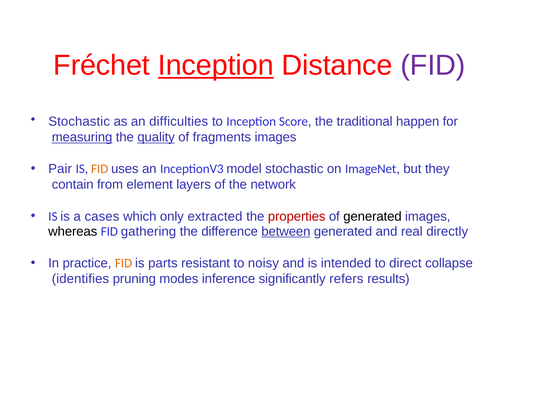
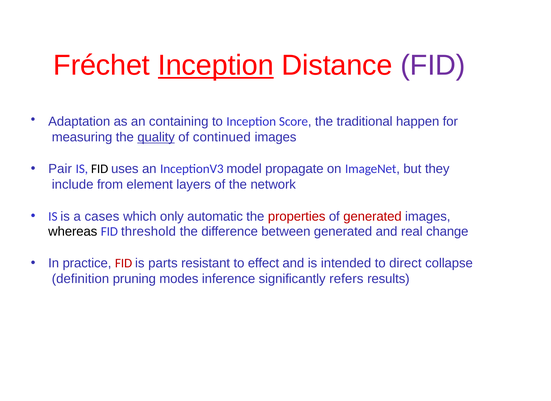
Stochastic: Stochastic -> Adaptation (79, 121)
difficulties: difficulties -> containing (179, 121)
measuring underline: present -> none (82, 137)
fragments: fragments -> continued (222, 137)
FID colour: orange -> black (100, 169)
model stochastic: stochastic -> propagate (294, 169)
contain: contain -> include (73, 184)
extracted: extracted -> automatic (215, 216)
generated colour: black -> red (372, 216)
gathering: gathering -> threshold (148, 231)
between underline: present -> none (286, 231)
directly: directly -> change (447, 231)
FID colour: orange -> red (124, 263)
noisy: noisy -> effect (264, 263)
identifies: identifies -> definition (80, 279)
